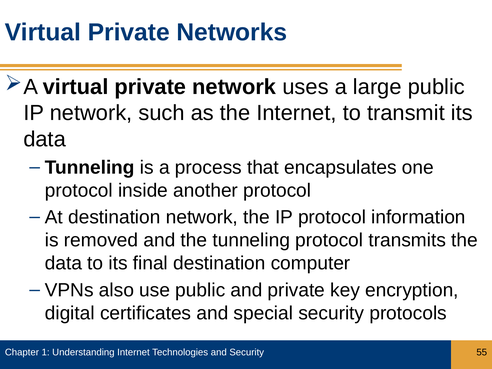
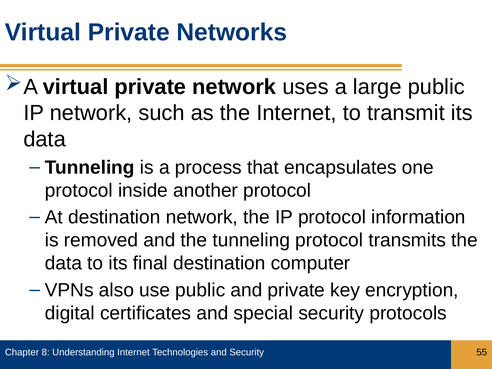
1: 1 -> 8 (46, 352)
